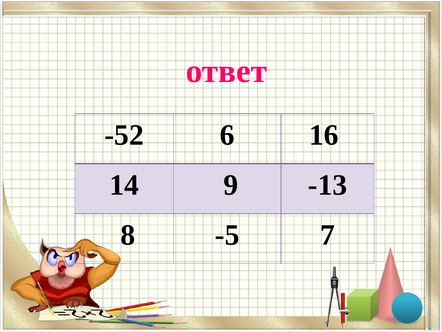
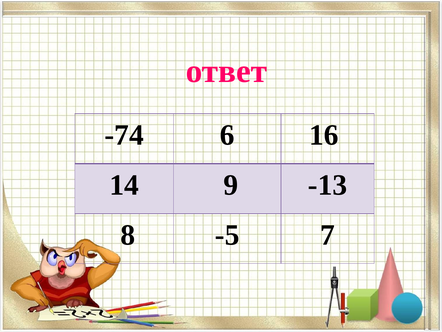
-52: -52 -> -74 (124, 135)
